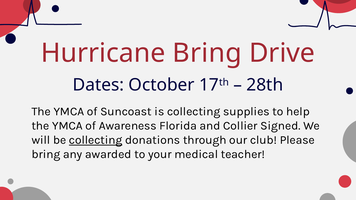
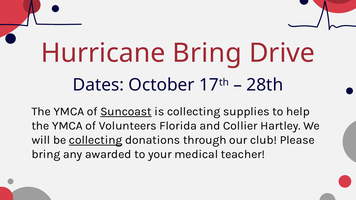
Suncoast underline: none -> present (126, 112)
Awareness: Awareness -> Volunteers (128, 126)
Signed: Signed -> Hartley (280, 126)
